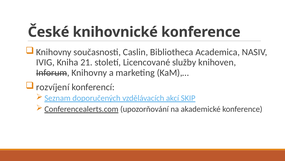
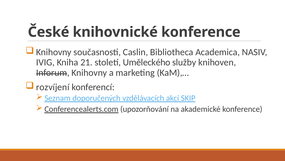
Licencované: Licencované -> Uměleckého (147, 62)
